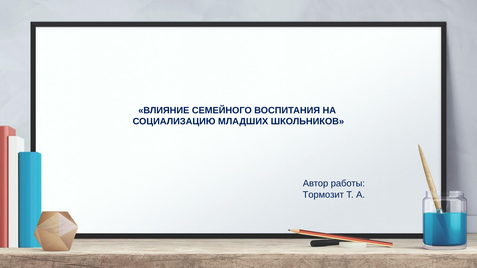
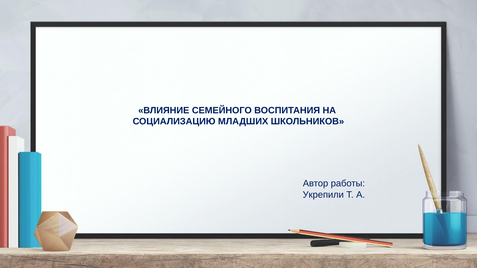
Тормозит: Тормозит -> Укрепили (323, 195)
